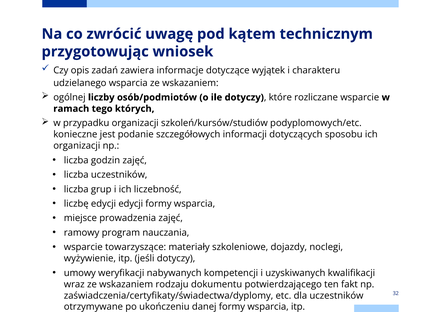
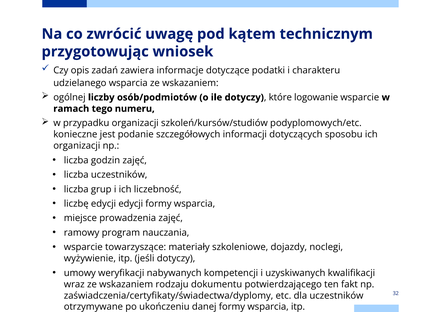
wyjątek: wyjątek -> podatki (268, 70)
rozliczane: rozliczane -> logowanie (316, 97)
których: których -> numeru (135, 109)
